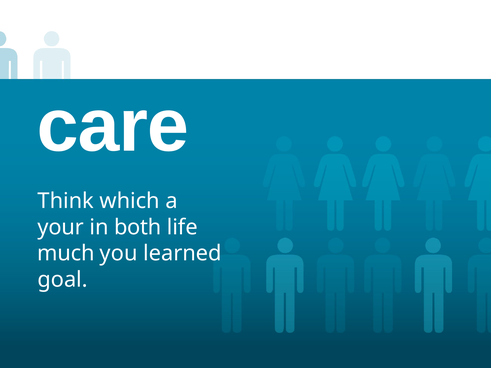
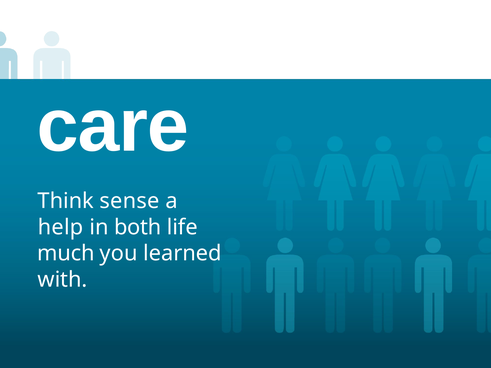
which: which -> sense (130, 201)
your: your -> help (61, 227)
goal: goal -> with (63, 280)
